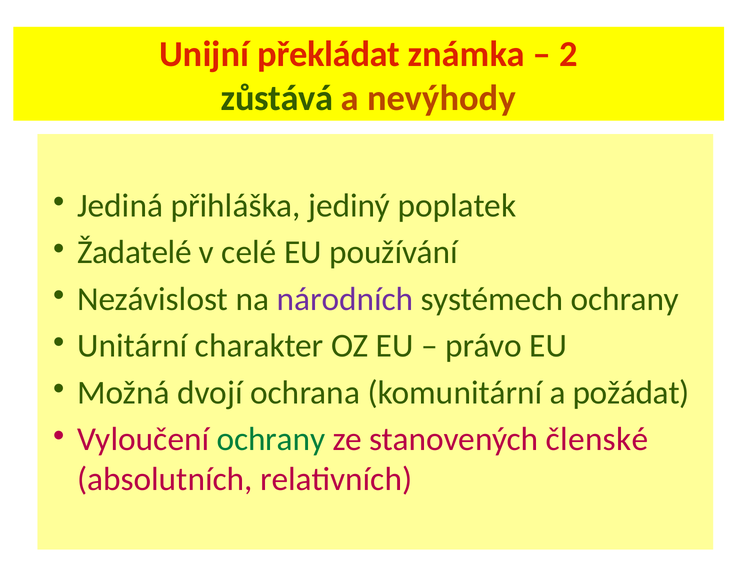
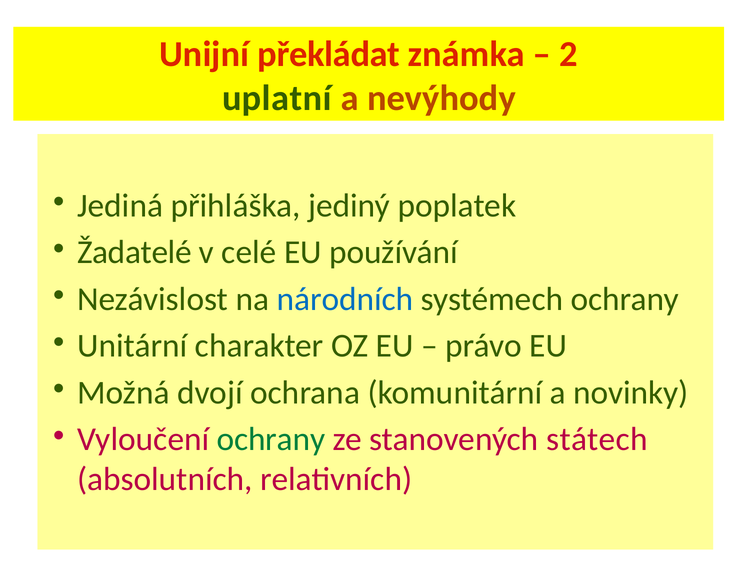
zůstává: zůstává -> uplatní (277, 98)
národních colour: purple -> blue (345, 299)
požádat: požádat -> novinky (631, 393)
členské: členské -> státech (597, 440)
